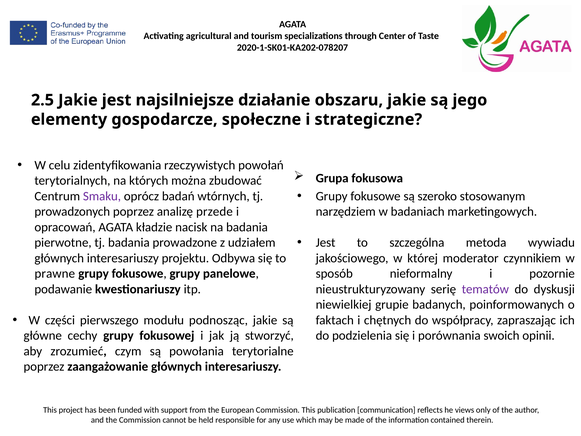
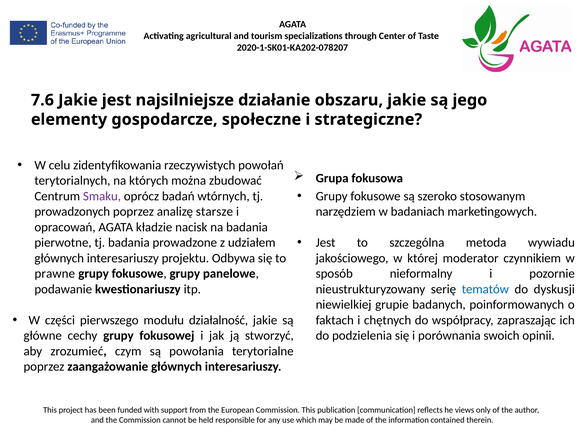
2.5: 2.5 -> 7.6 (42, 100)
przede: przede -> starsze (214, 212)
tematów colour: purple -> blue (485, 289)
podnosząc: podnosząc -> działalność (219, 320)
